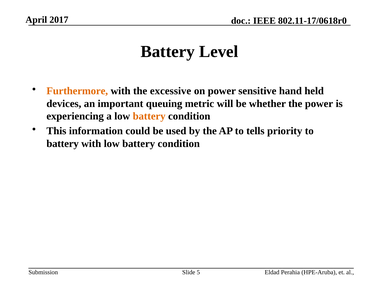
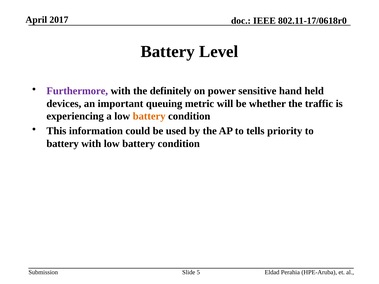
Furthermore colour: orange -> purple (77, 91)
excessive: excessive -> definitely (171, 91)
the power: power -> traffic (319, 104)
